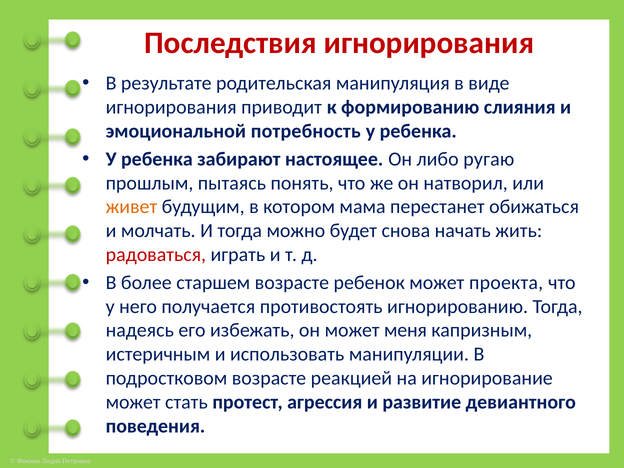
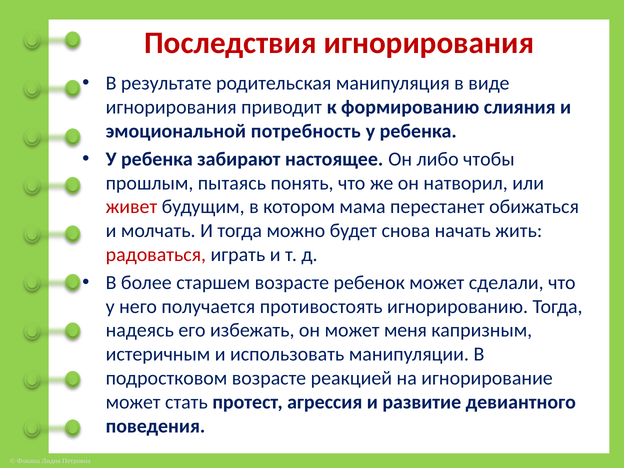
ругаю: ругаю -> чтобы (489, 159)
живет colour: orange -> red (131, 207)
проекта: проекта -> сделали (506, 283)
